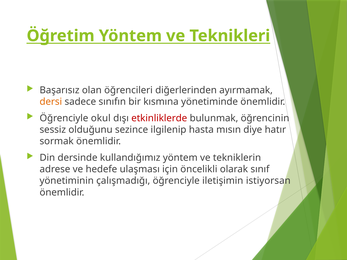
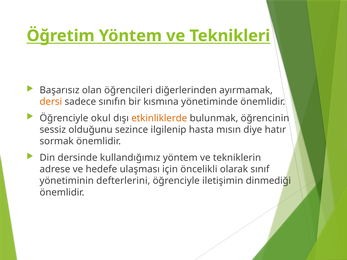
etkinliklerde colour: red -> orange (159, 118)
çalışmadığı: çalışmadığı -> defterlerini (123, 181)
istiyorsan: istiyorsan -> dinmediği (268, 181)
